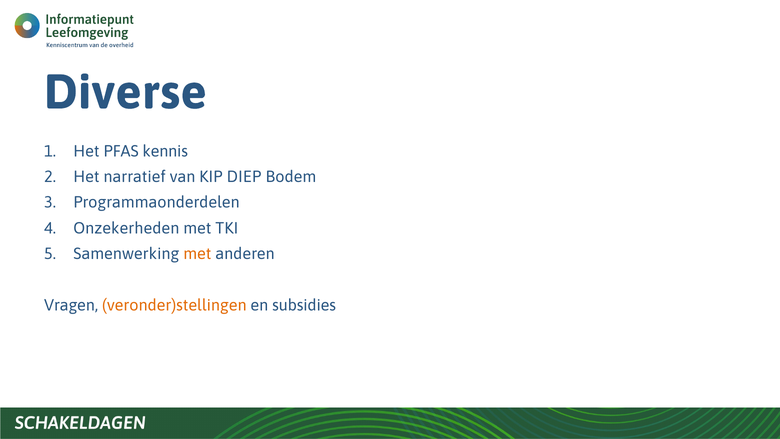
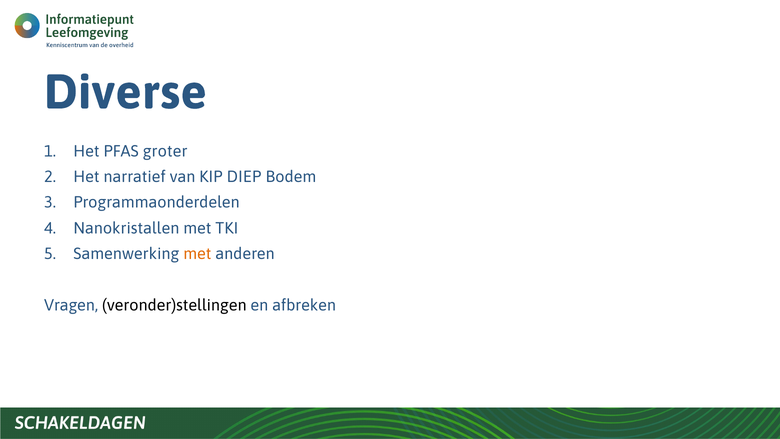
kennis: kennis -> groter (165, 151)
Onzekerheden: Onzekerheden -> Nanokristallen (126, 228)
veronder)stellingen colour: orange -> black (174, 305)
subsidies: subsidies -> afbreken (304, 305)
